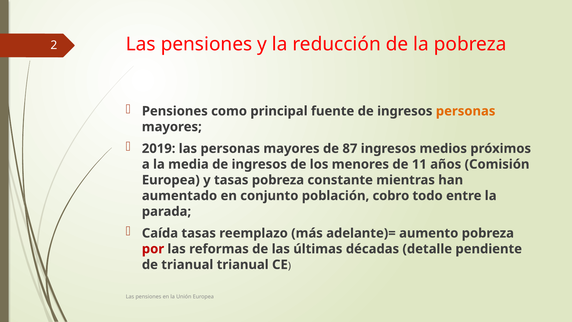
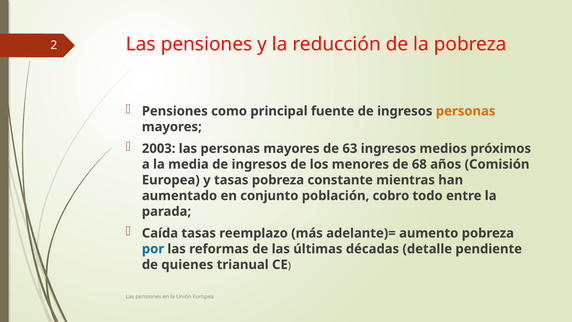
2019: 2019 -> 2003 (159, 148)
87: 87 -> 63 (350, 148)
11: 11 -> 68 (419, 164)
por colour: red -> blue (153, 249)
de trianual: trianual -> quienes (187, 264)
